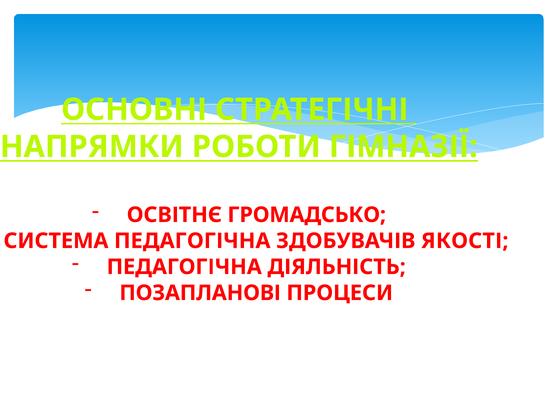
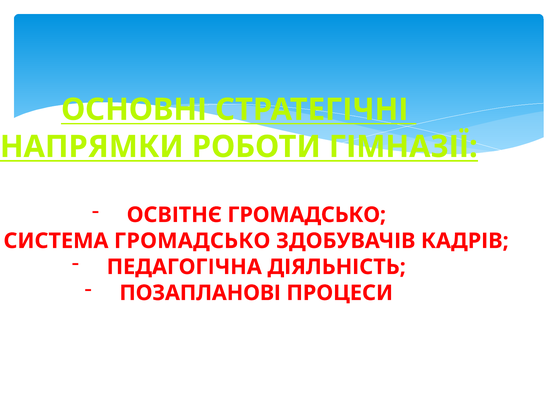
СИСТЕМА ПЕДАГОГІЧНА: ПЕДАГОГІЧНА -> ГРОМАДСЬКО (192, 241)
ЯКОСТІ: ЯКОСТІ -> КАДРІВ (465, 241)
